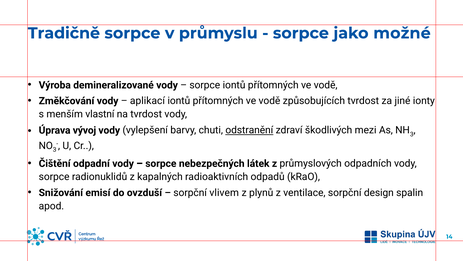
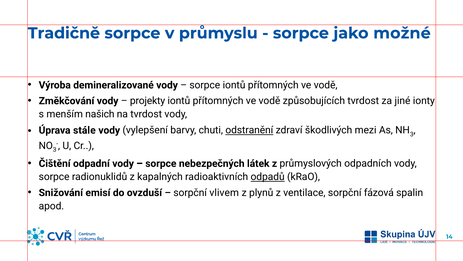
aplikací: aplikací -> projekty (148, 101)
vlastní: vlastní -> našich (100, 114)
vývoj: vývoj -> stále (84, 130)
odpadů underline: none -> present (268, 177)
design: design -> fázová (379, 192)
